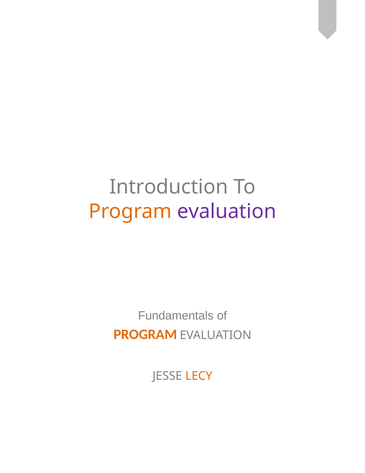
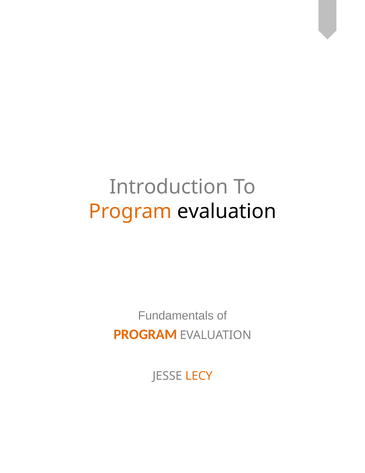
evaluation colour: purple -> black (227, 211)
